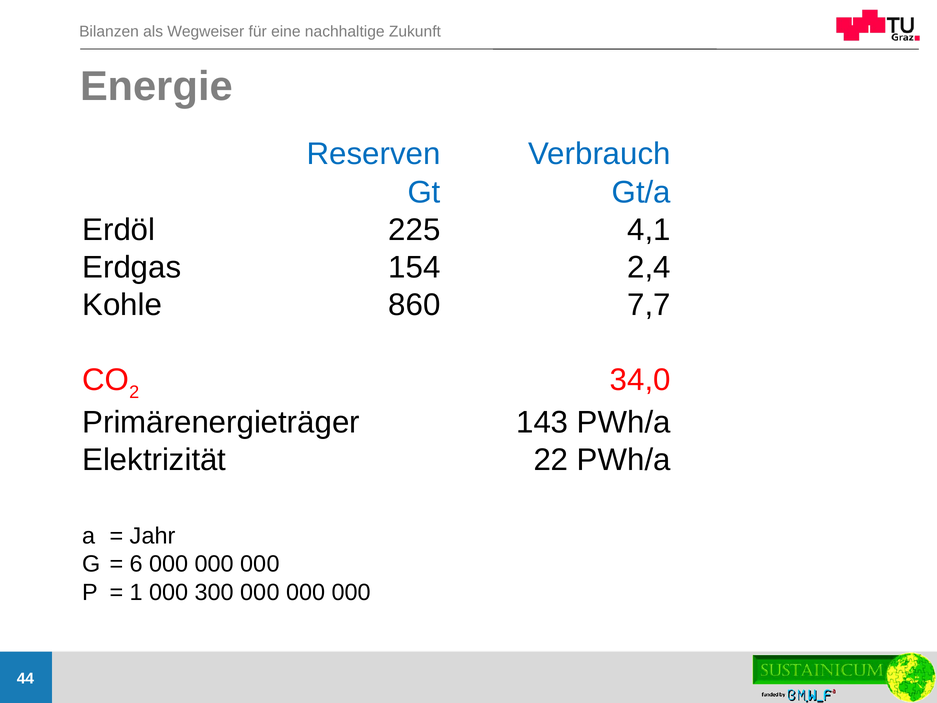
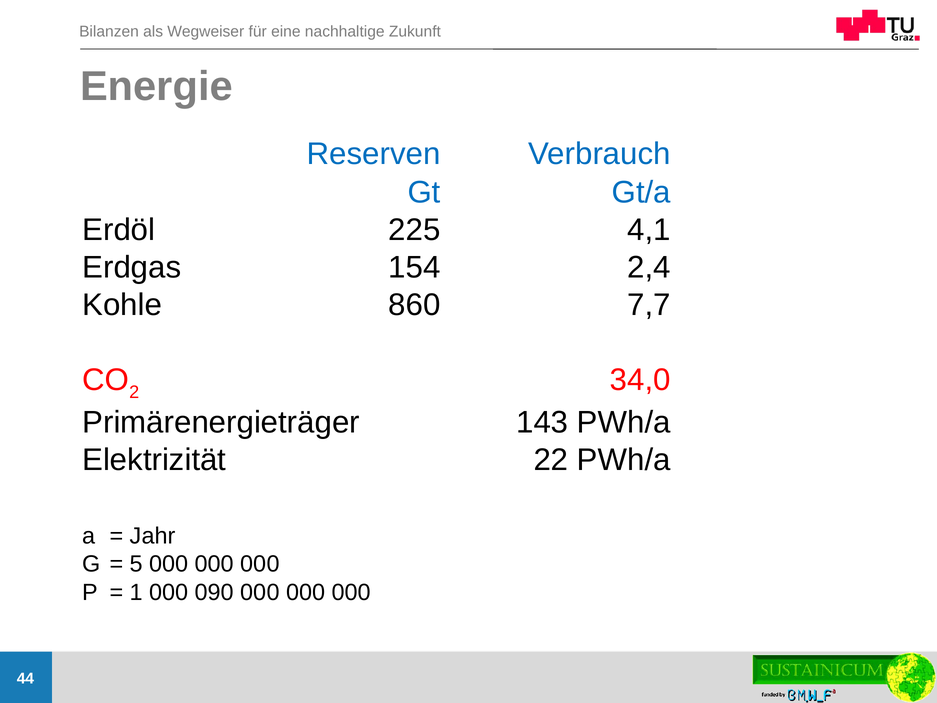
6: 6 -> 5 (136, 564)
300: 300 -> 090 (214, 592)
